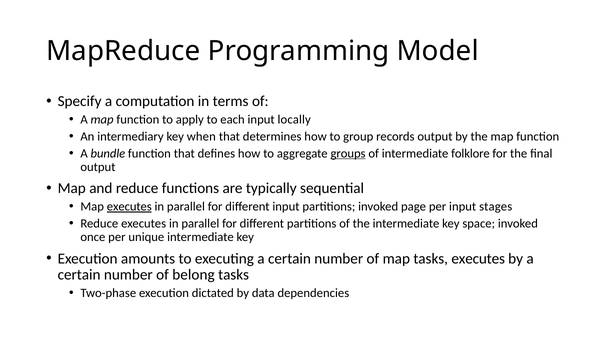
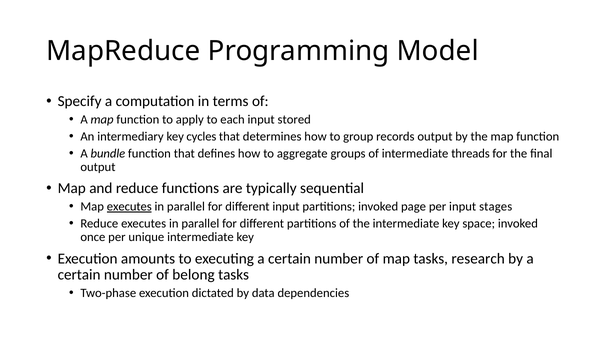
locally: locally -> stored (294, 119)
when: when -> cycles (201, 136)
groups underline: present -> none (348, 153)
folklore: folklore -> threads (470, 153)
tasks executes: executes -> research (478, 258)
